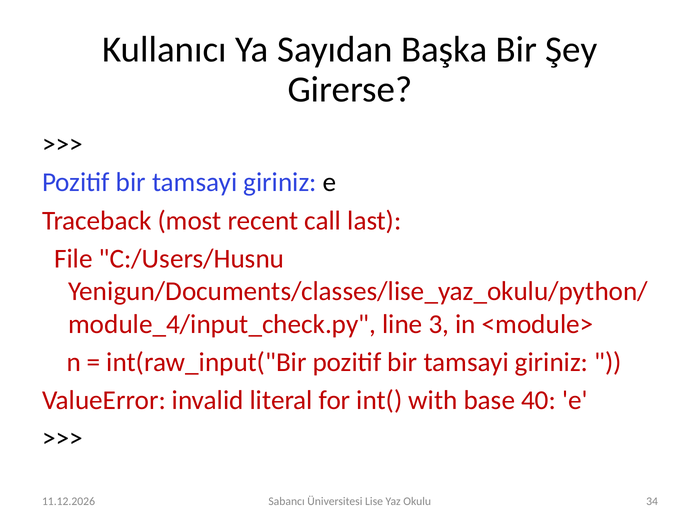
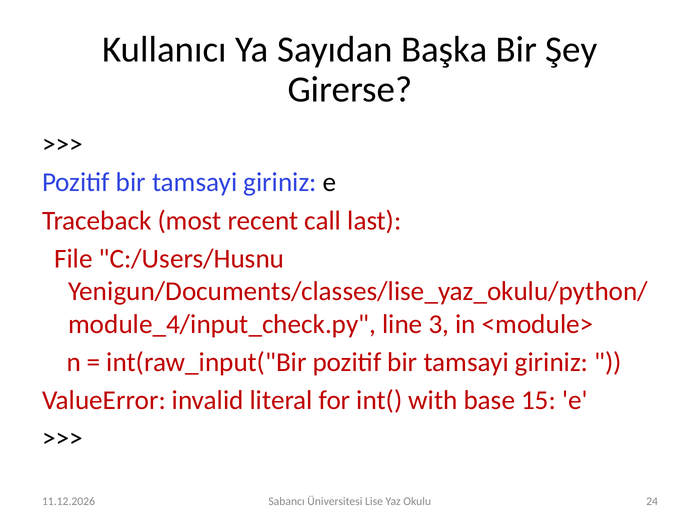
40: 40 -> 15 (539, 400)
34: 34 -> 24 (652, 501)
